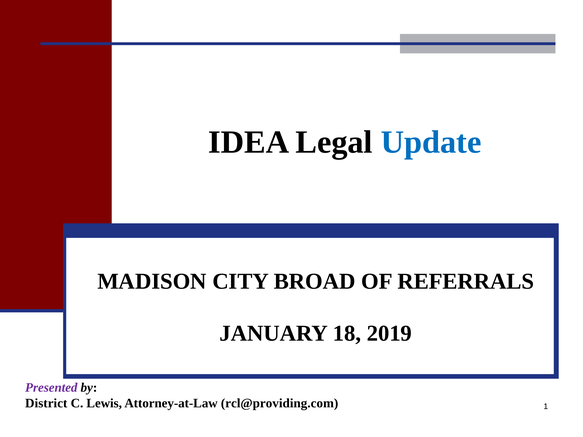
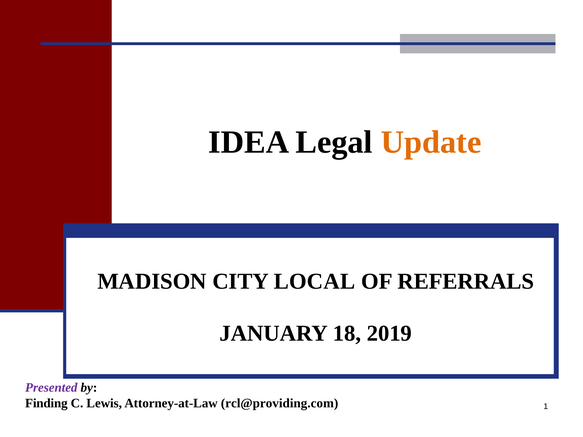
Update colour: blue -> orange (431, 142)
BROAD: BROAD -> LOCAL (315, 282)
District: District -> Finding (46, 403)
